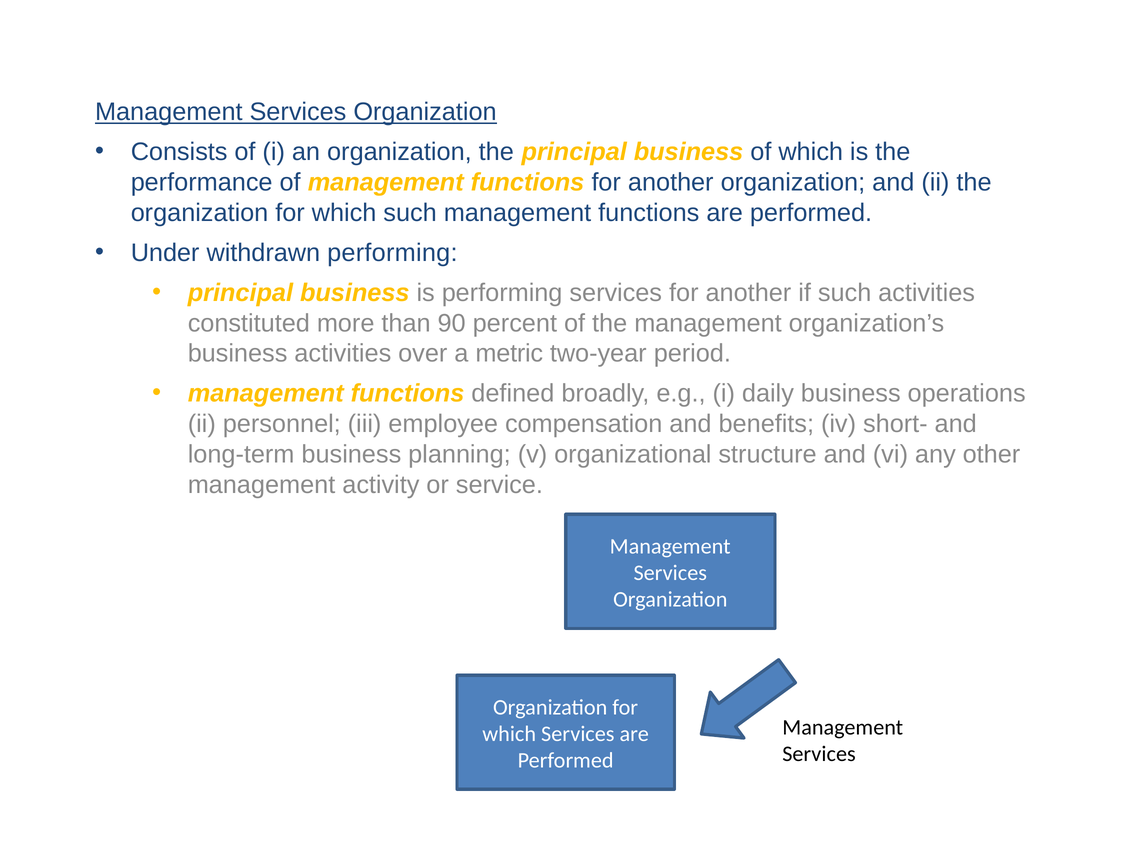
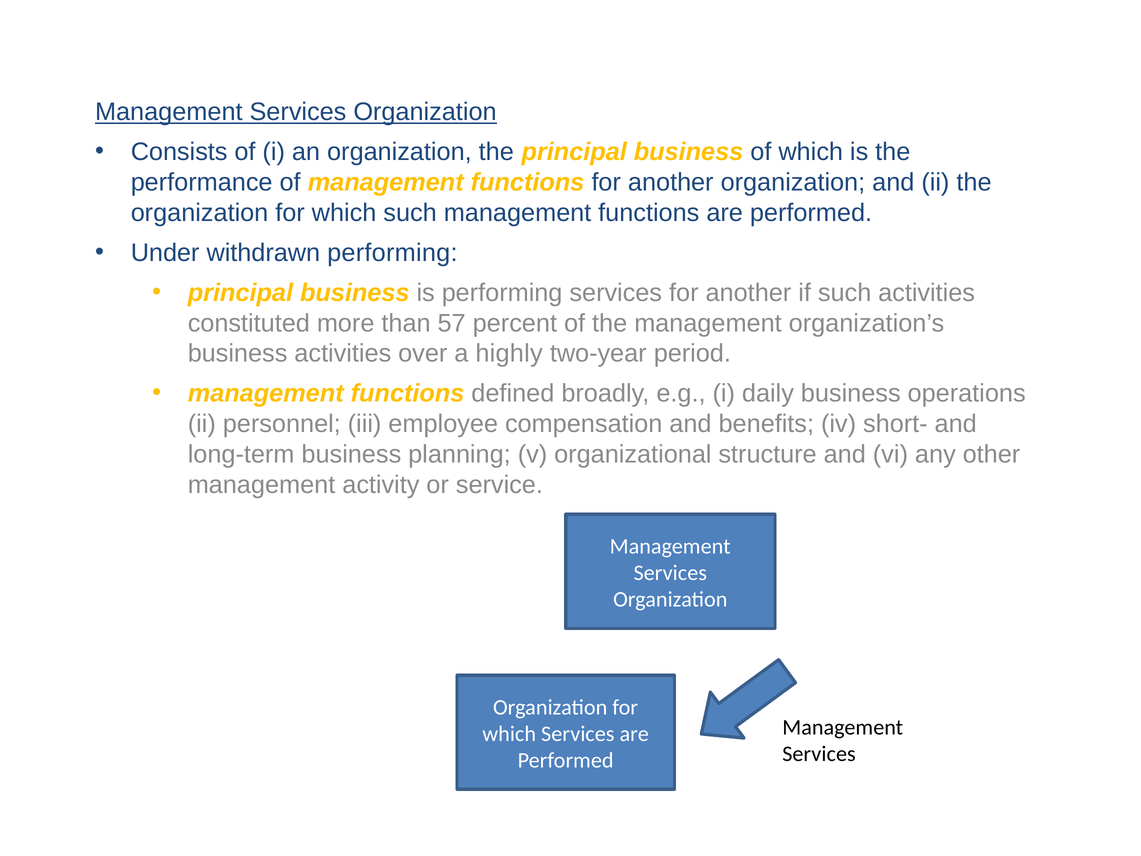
90: 90 -> 57 (452, 323)
metric: metric -> highly (509, 353)
